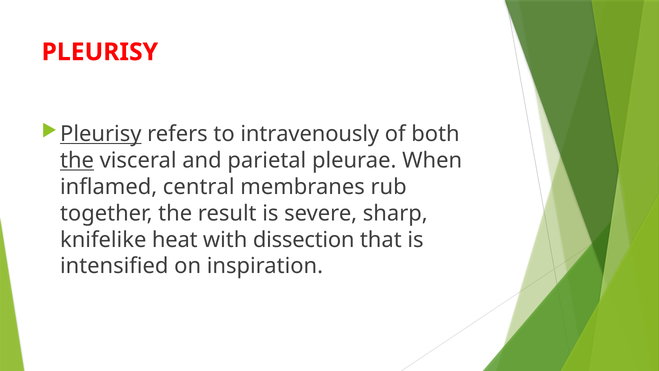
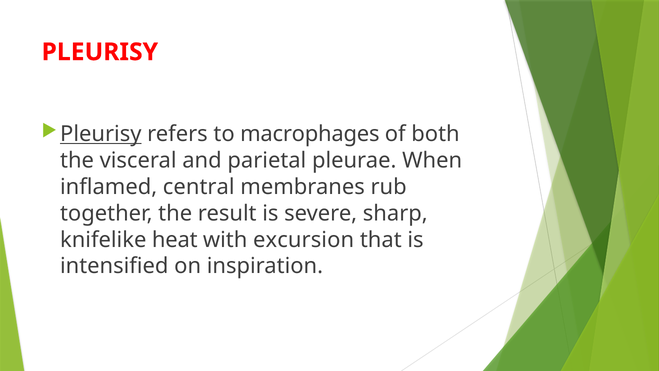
intravenously: intravenously -> macrophages (310, 134)
the underline: present -> none (77, 160)
dissection: dissection -> excursion (304, 240)
